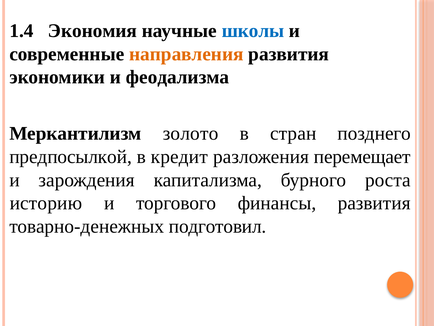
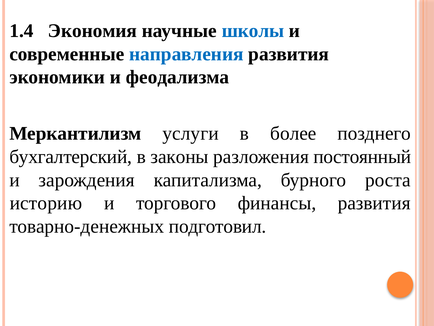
направления colour: orange -> blue (186, 54)
золото: золото -> услуги (191, 133)
стран: стран -> более (293, 133)
предпосылкой: предпосылкой -> бухгалтерский (71, 157)
кредит: кредит -> законы (180, 157)
перемещает: перемещает -> постоянный (362, 157)
